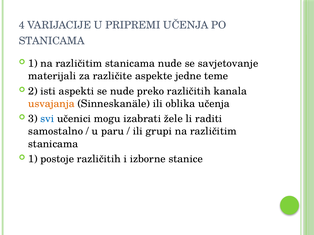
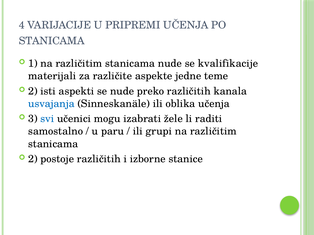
savjetovanje: savjetovanje -> kvalifikacije (228, 64)
usvajanja colour: orange -> blue (51, 104)
1: 1 -> 2 (33, 159)
